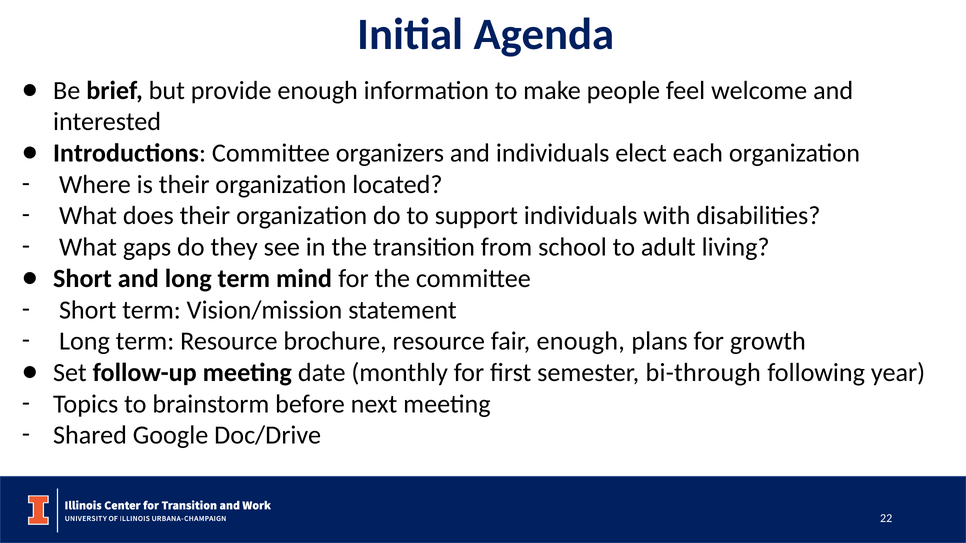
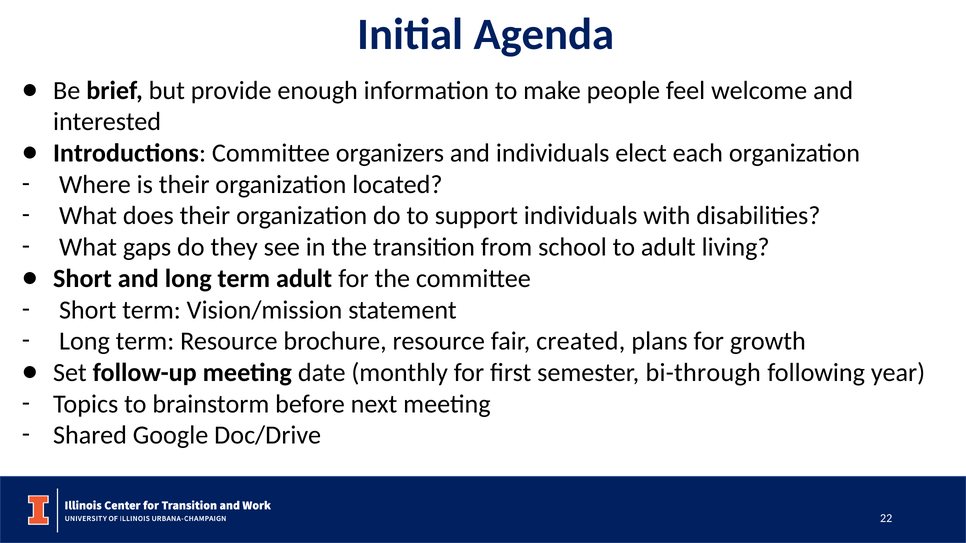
term mind: mind -> adult (304, 279)
fair enough: enough -> created (581, 342)
